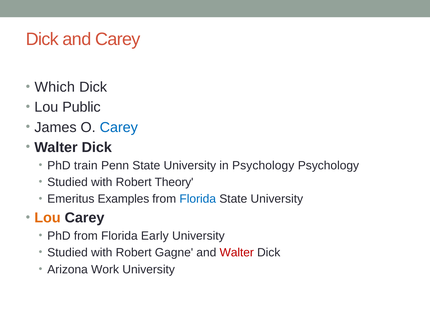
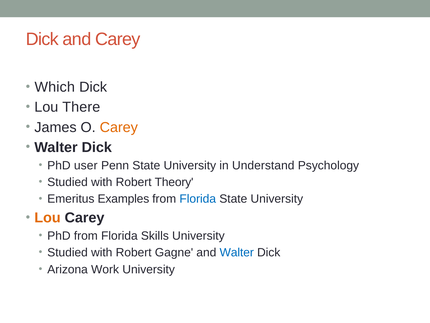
Public: Public -> There (81, 107)
Carey colour: blue -> orange (119, 127)
train: train -> user (86, 165)
in Psychology: Psychology -> Understand (263, 165)
Early: Early -> Skills (155, 235)
Walter colour: red -> blue (237, 252)
